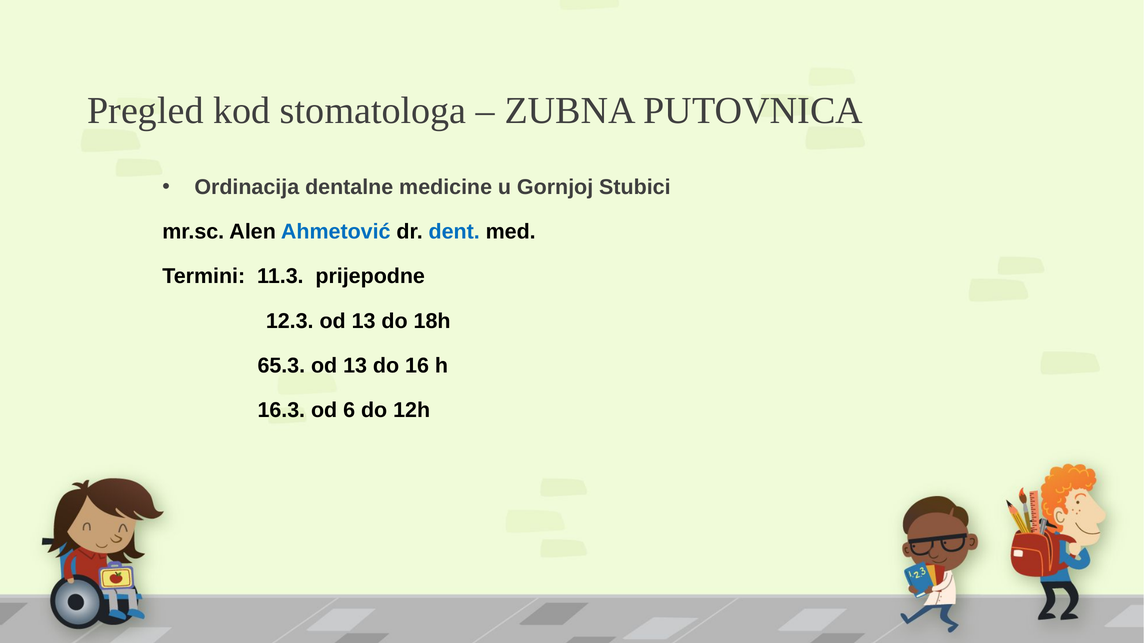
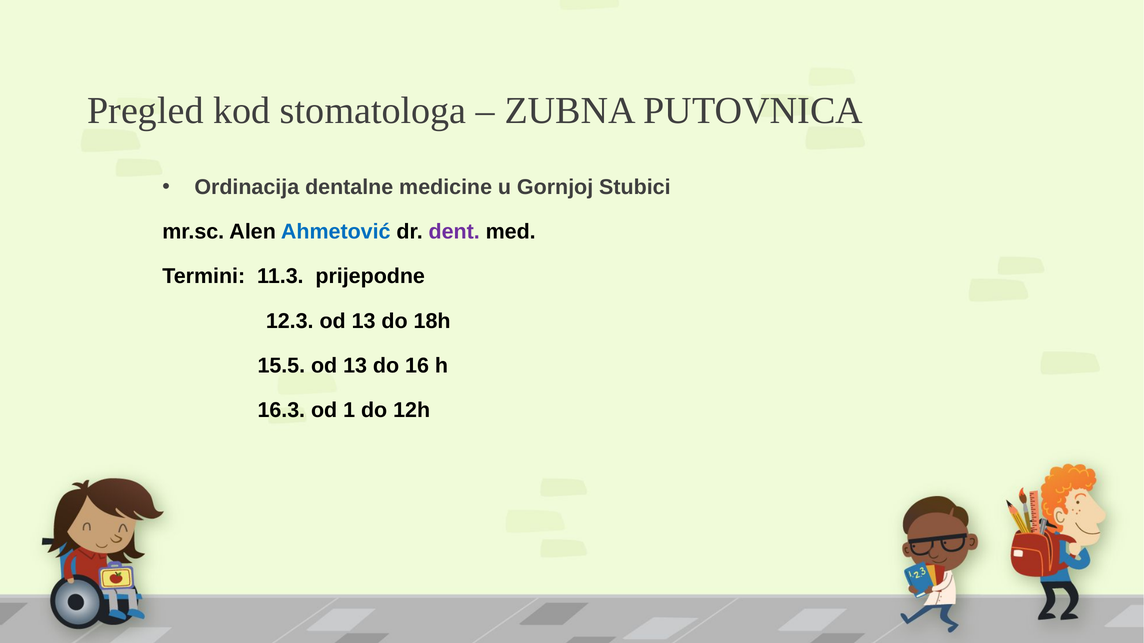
dent colour: blue -> purple (454, 232)
65.3: 65.3 -> 15.5 (281, 366)
6: 6 -> 1 (349, 410)
